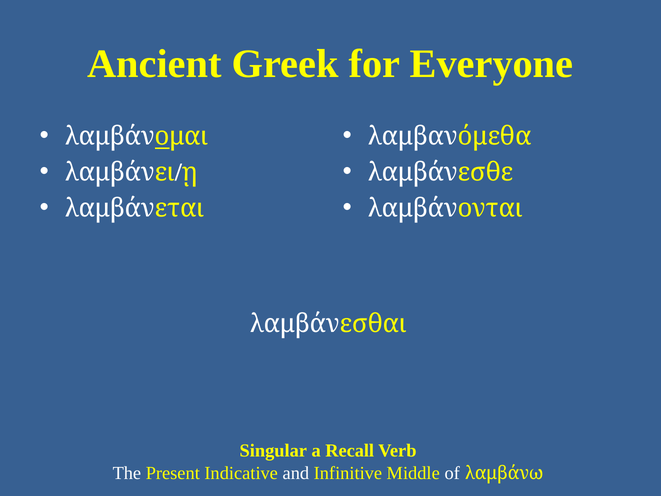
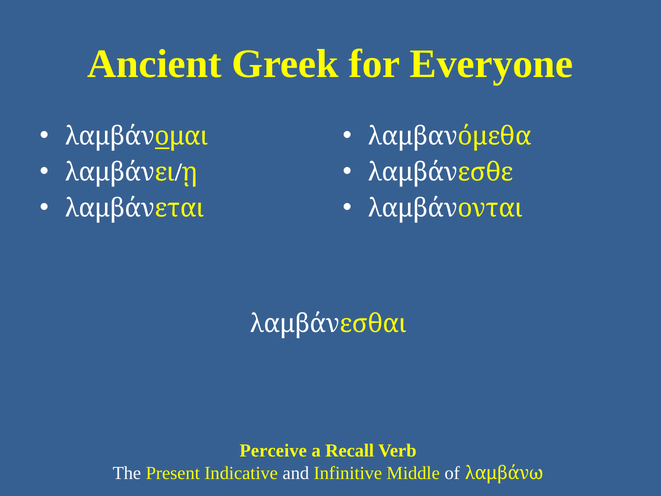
Singular: Singular -> Perceive (273, 451)
